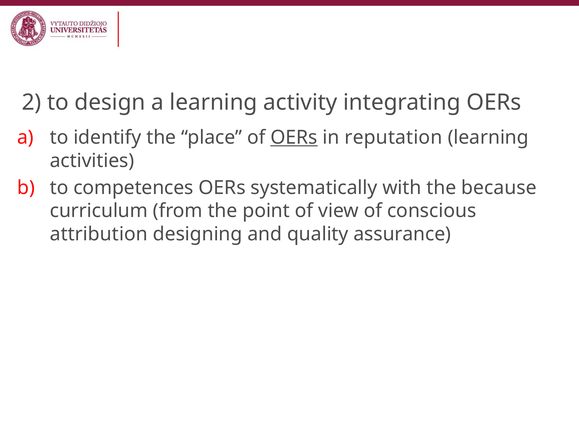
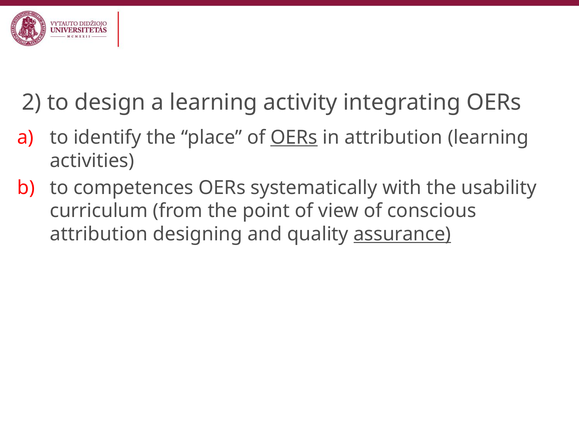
in reputation: reputation -> attribution (394, 137)
because: because -> usability (499, 187)
assurance underline: none -> present (402, 234)
